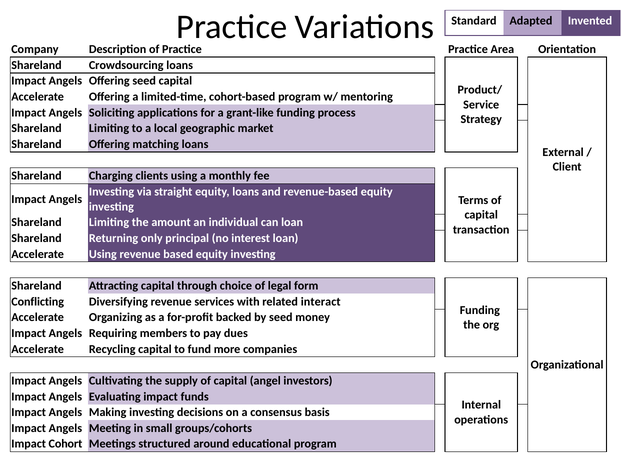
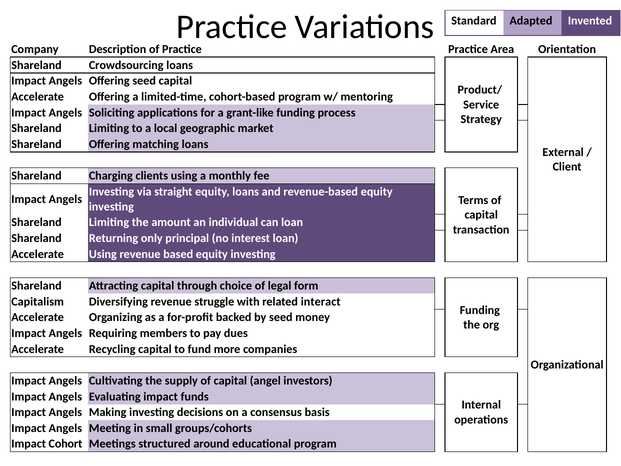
Conflicting: Conflicting -> Capitalism (38, 301)
services: services -> struggle (214, 301)
